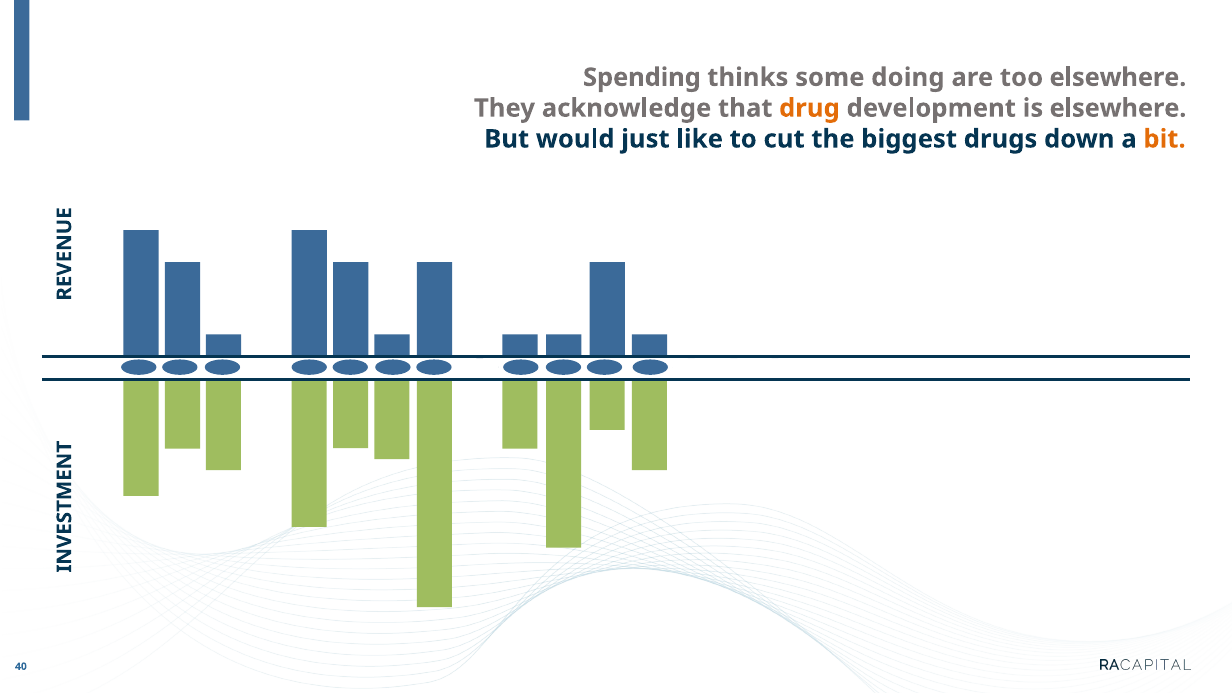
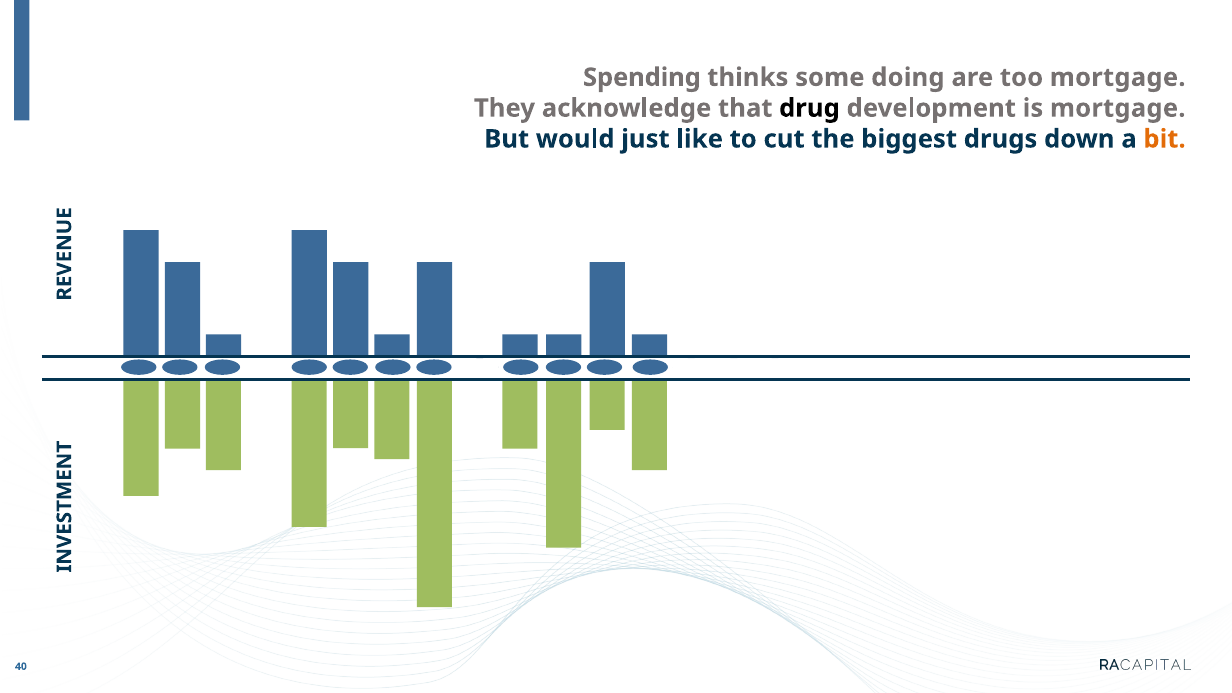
too elsewhere: elsewhere -> mortgage (1118, 77)
drug colour: orange -> black (809, 108)
is elsewhere: elsewhere -> mortgage (1118, 108)
